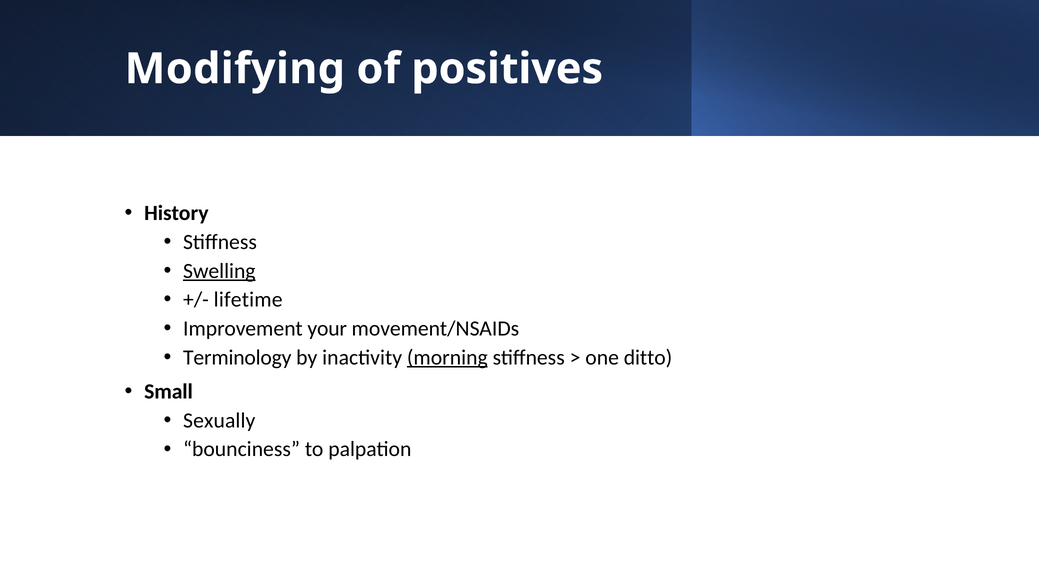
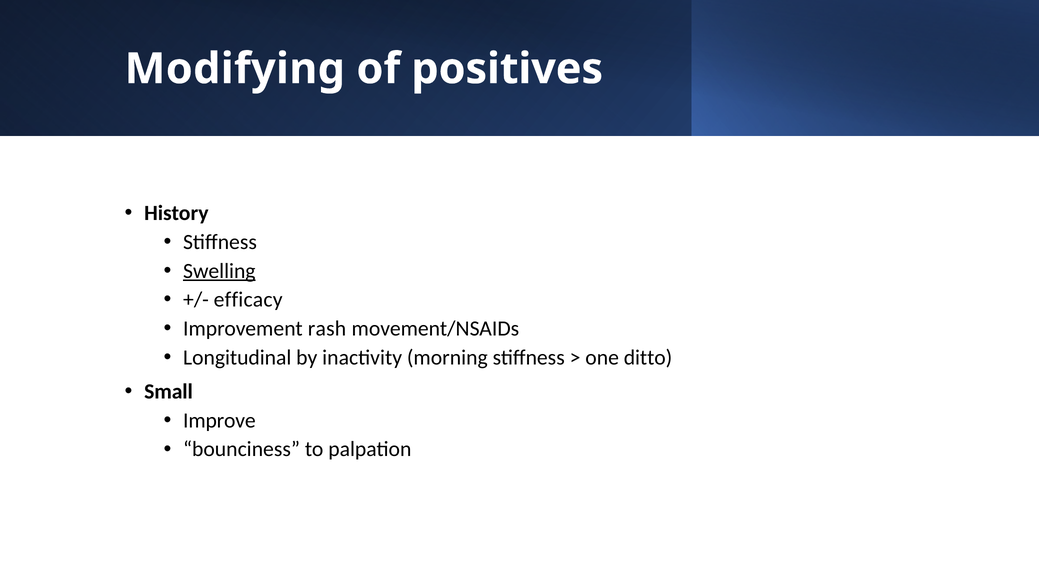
lifetime: lifetime -> efficacy (248, 299)
your: your -> rash (327, 328)
Terminology: Terminology -> Longitudinal (237, 357)
morning underline: present -> none (447, 357)
Sexually: Sexually -> Improve (219, 420)
